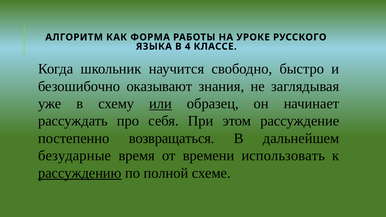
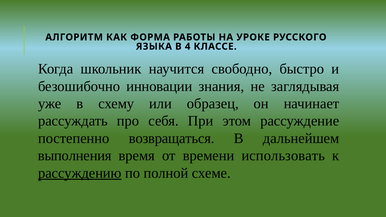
оказывают: оказывают -> инновации (159, 86)
или underline: present -> none (161, 104)
безударные: безударные -> выполнения (75, 156)
